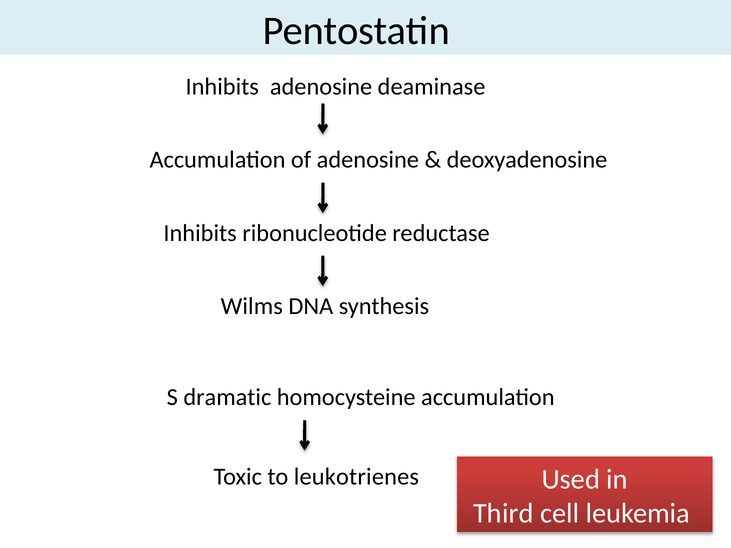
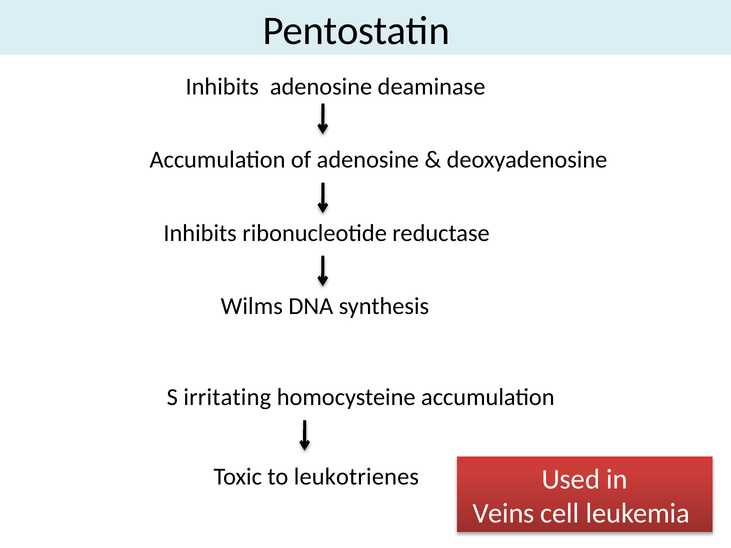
dramatic: dramatic -> irritating (227, 398)
Third: Third -> Veins (503, 514)
